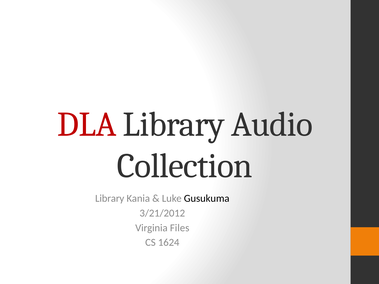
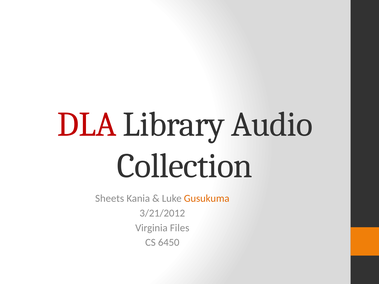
Library: Library -> Sheets (110, 198)
Gusukuma colour: black -> orange (207, 198)
1624: 1624 -> 6450 (169, 243)
